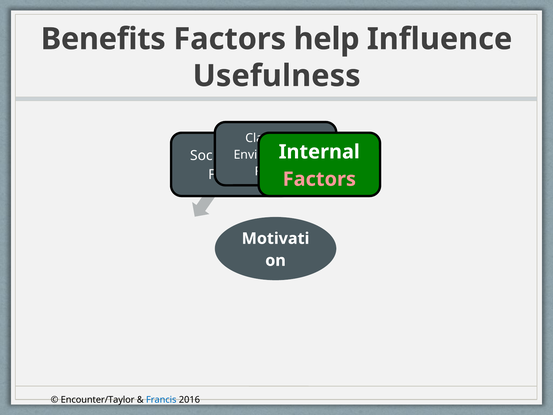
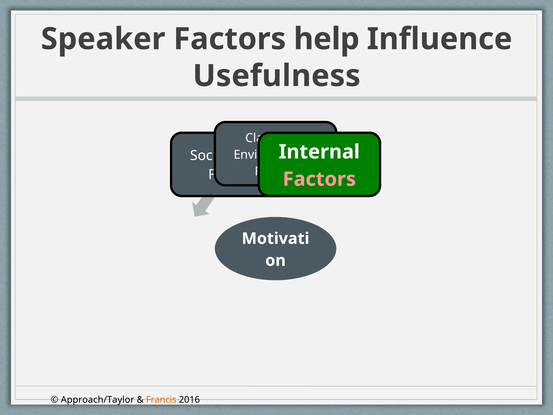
Benefits: Benefits -> Speaker (103, 39)
Encounter/Taylor: Encounter/Taylor -> Approach/Taylor (98, 400)
Francis colour: blue -> orange (161, 400)
